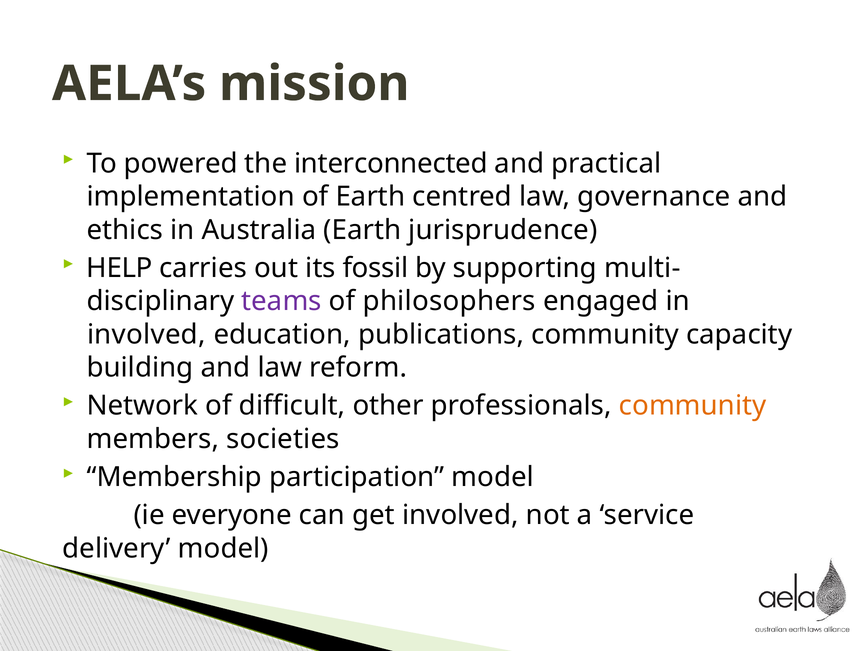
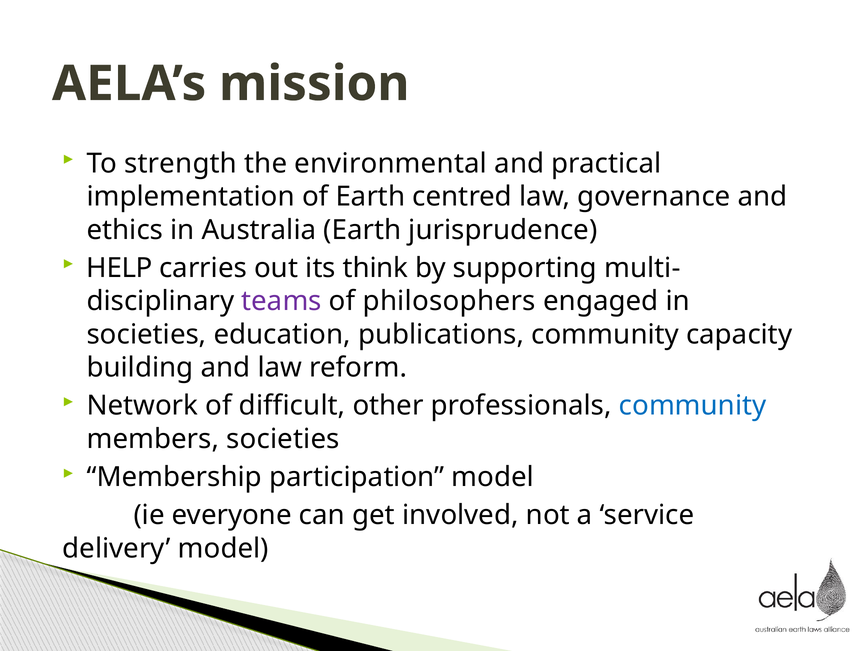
powered: powered -> strength (181, 163)
interconnected: interconnected -> environmental (391, 163)
fossil: fossil -> think (376, 268)
involved: involved -> societies (147, 335)
community colour: orange -> blue (693, 406)
